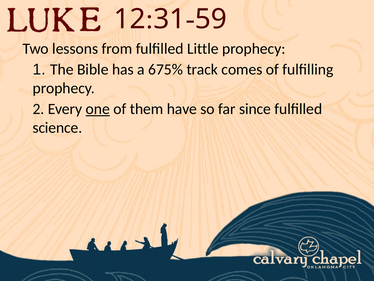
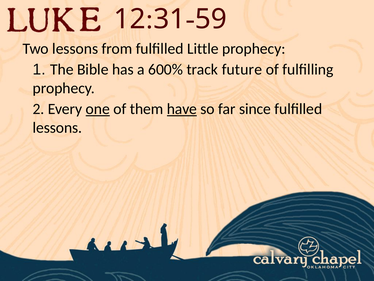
675%: 675% -> 600% (166, 69)
comes: comes -> future (242, 69)
have underline: none -> present (182, 109)
science: science -> lessons (57, 128)
